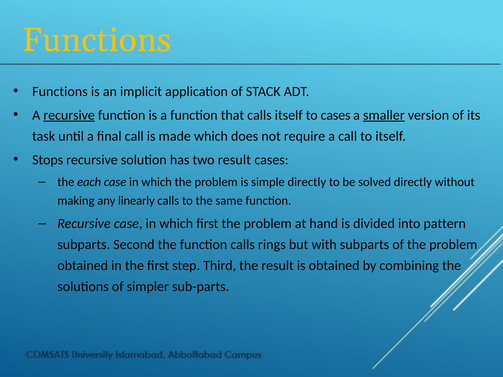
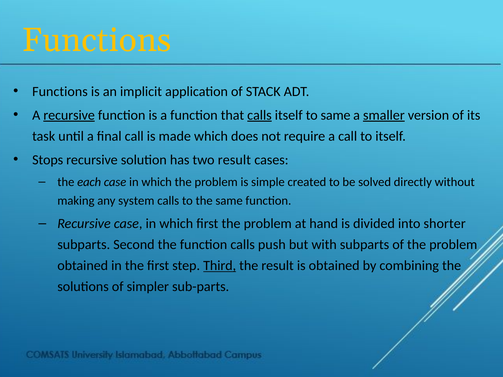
calls underline: none -> present (259, 115)
to cases: cases -> same (336, 115)
simple directly: directly -> created (307, 182)
linearly: linearly -> system (136, 201)
pattern: pattern -> shorter (445, 224)
rings: rings -> push (272, 245)
Third underline: none -> present (220, 266)
